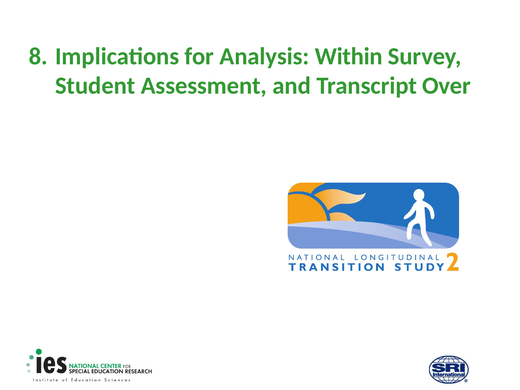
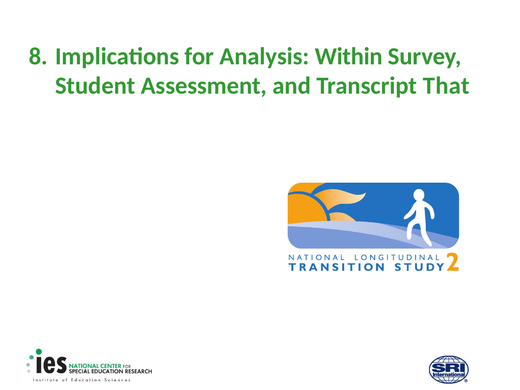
Over: Over -> That (446, 86)
